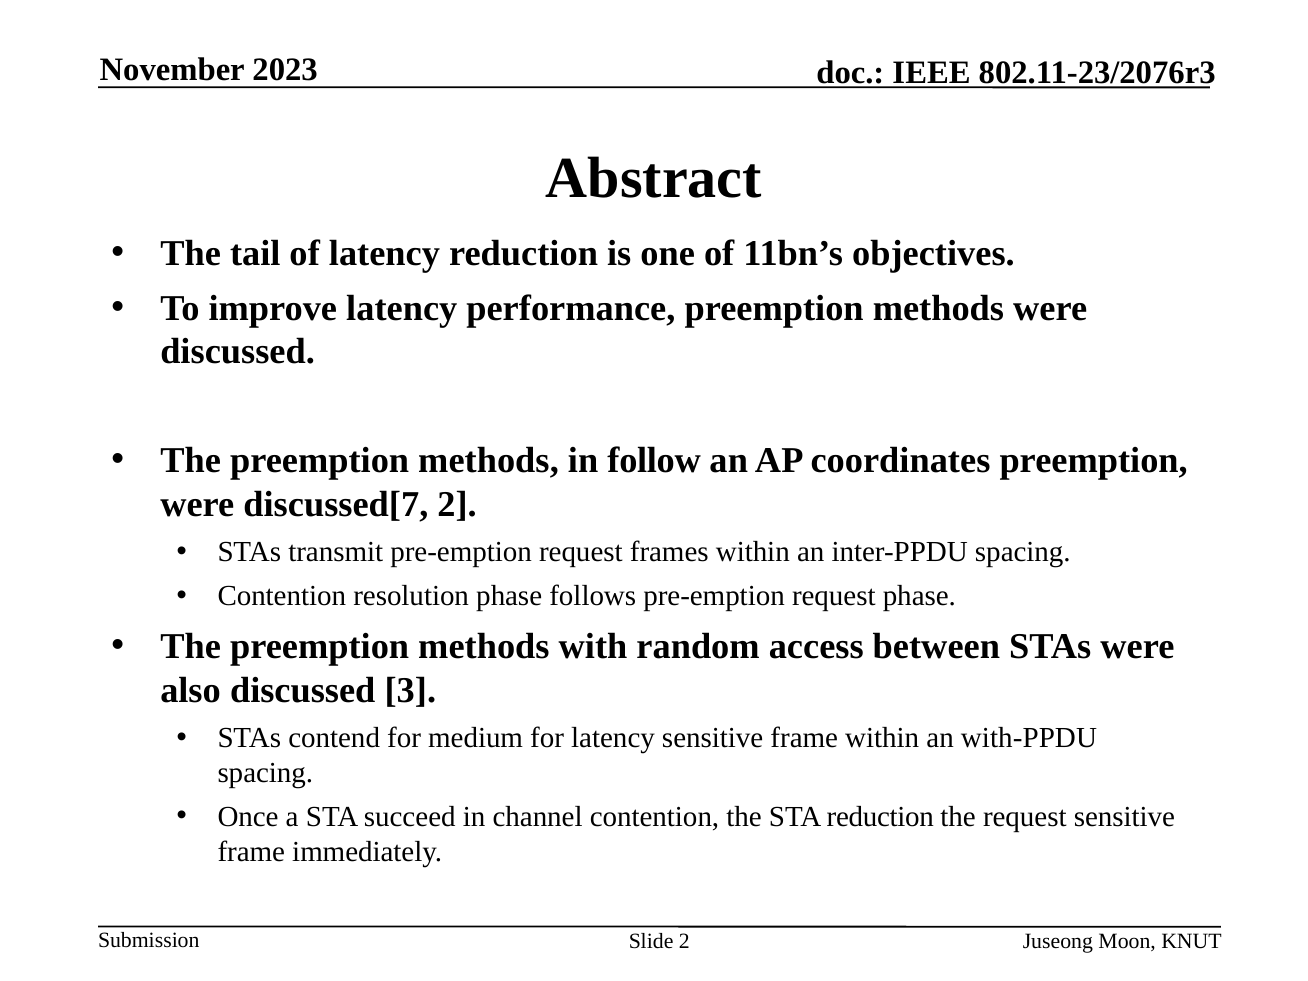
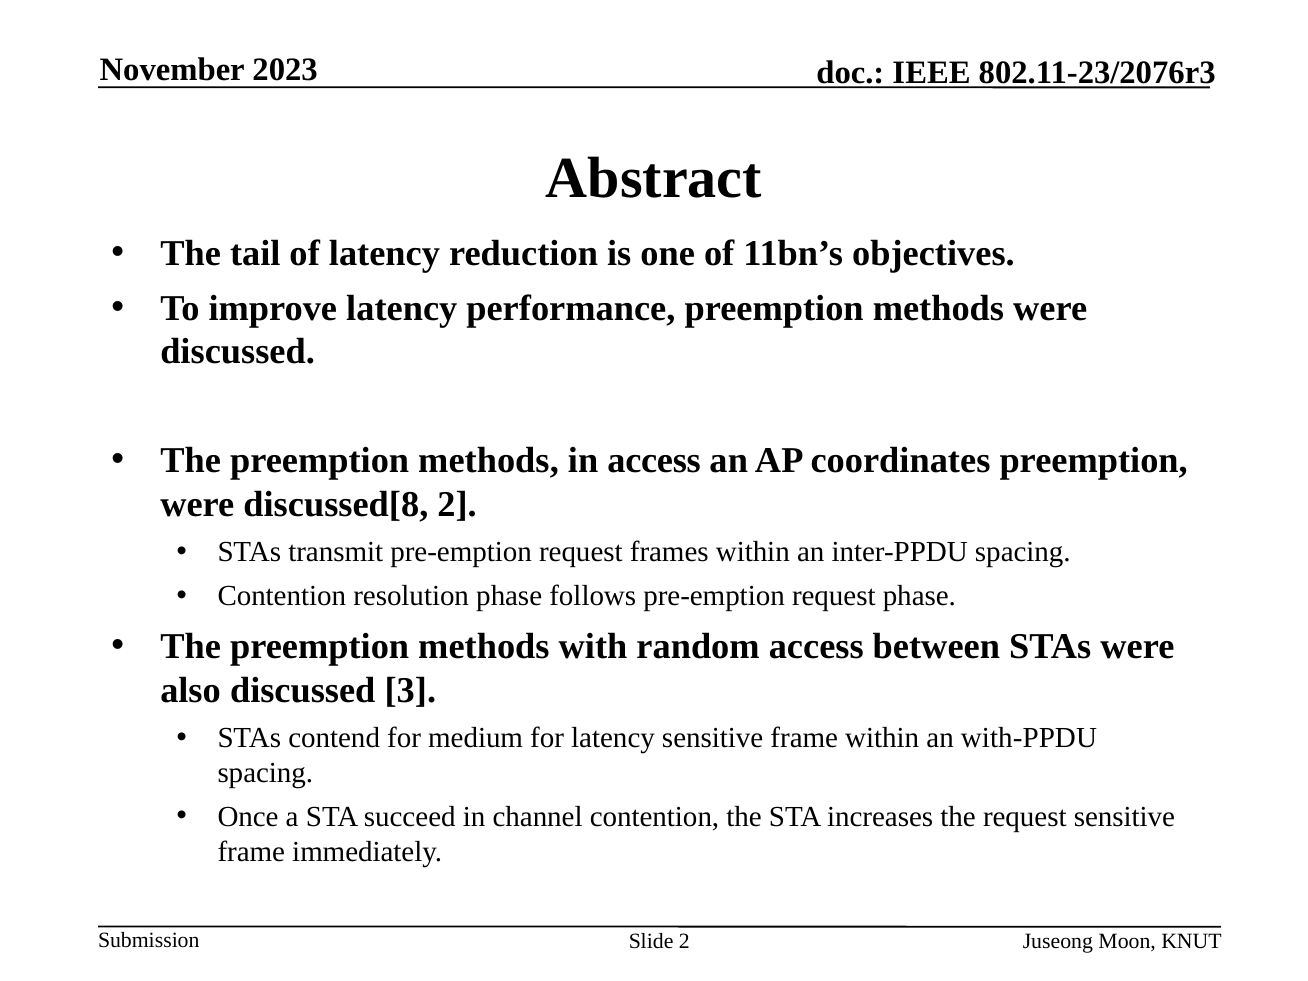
in follow: follow -> access (654, 461)
discussed[7: discussed[7 -> discussed[8 (336, 504)
STA reduction: reduction -> increases (880, 817)
